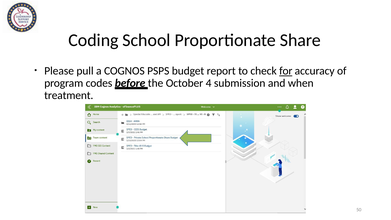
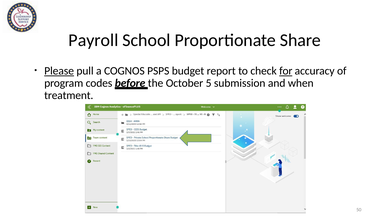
Coding: Coding -> Payroll (93, 40)
Please underline: none -> present (59, 71)
4: 4 -> 5 (209, 83)
